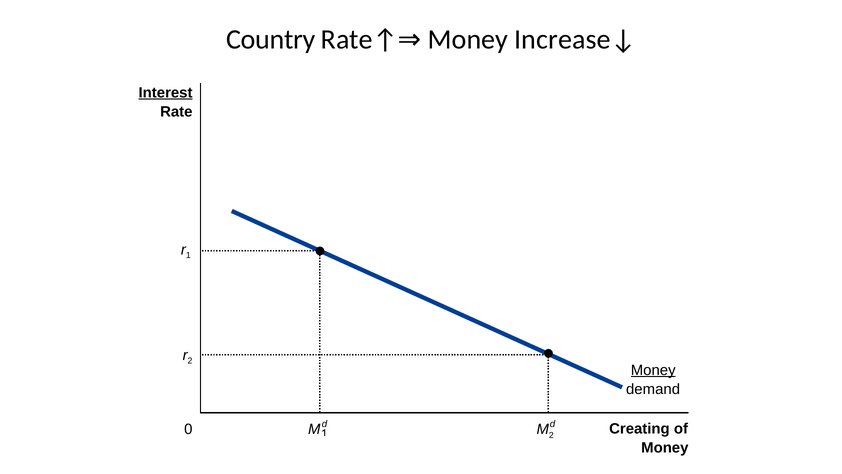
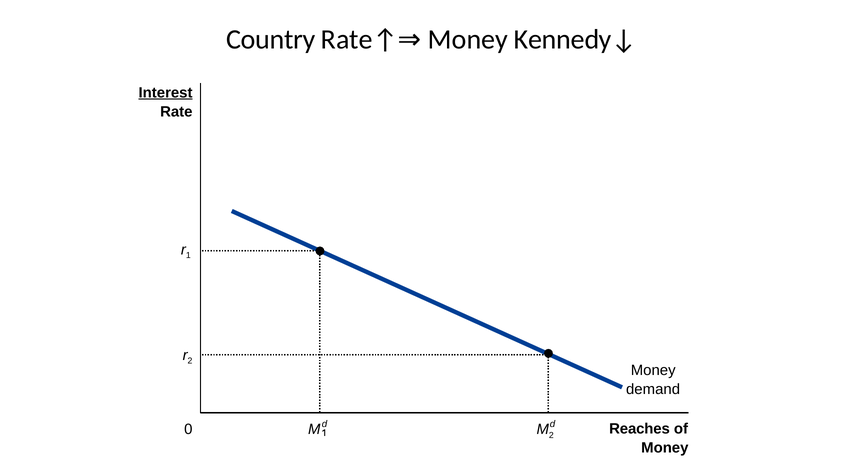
Increase↓: Increase↓ -> Kennedy↓ (575, 39)
Money underline: present -> none (653, 370)
Creating: Creating -> Reaches (639, 429)
